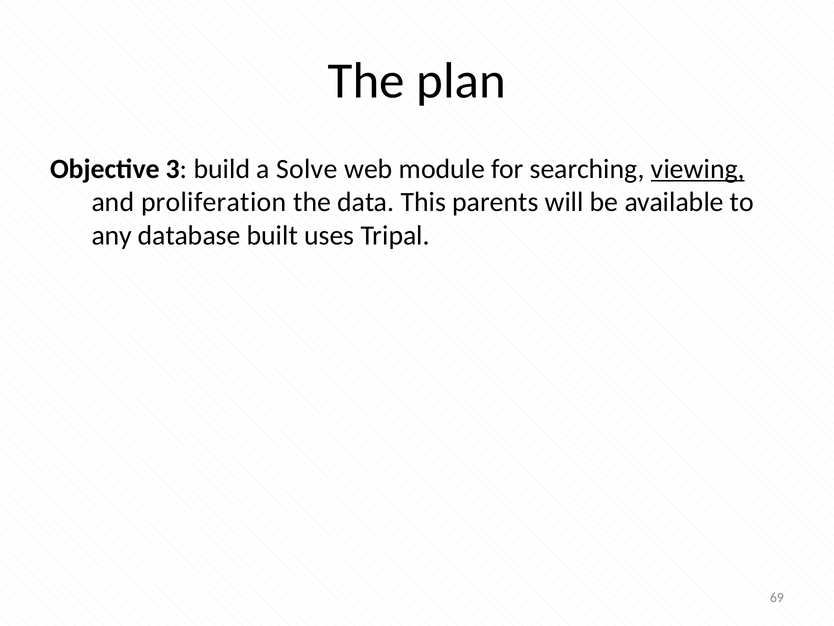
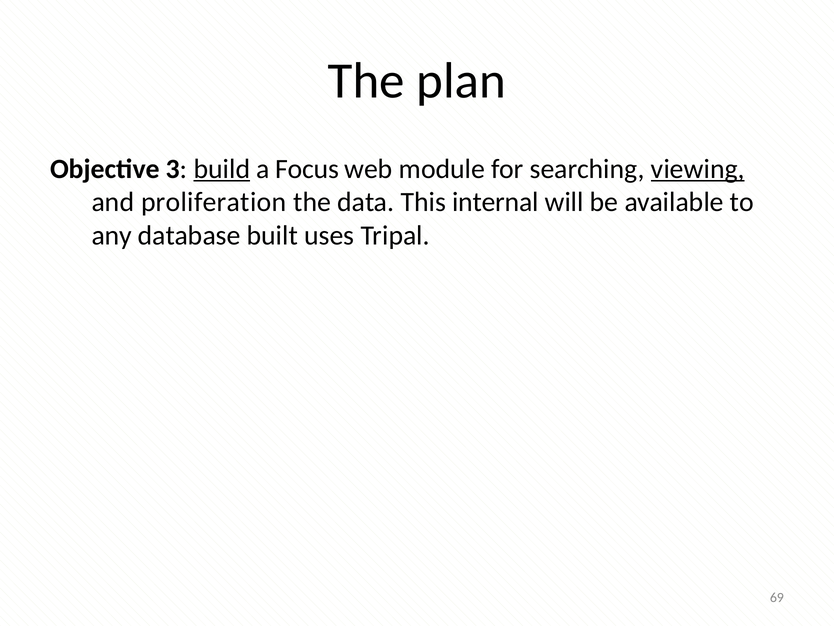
build underline: none -> present (222, 169)
Solve: Solve -> Focus (307, 169)
parents: parents -> internal (495, 202)
